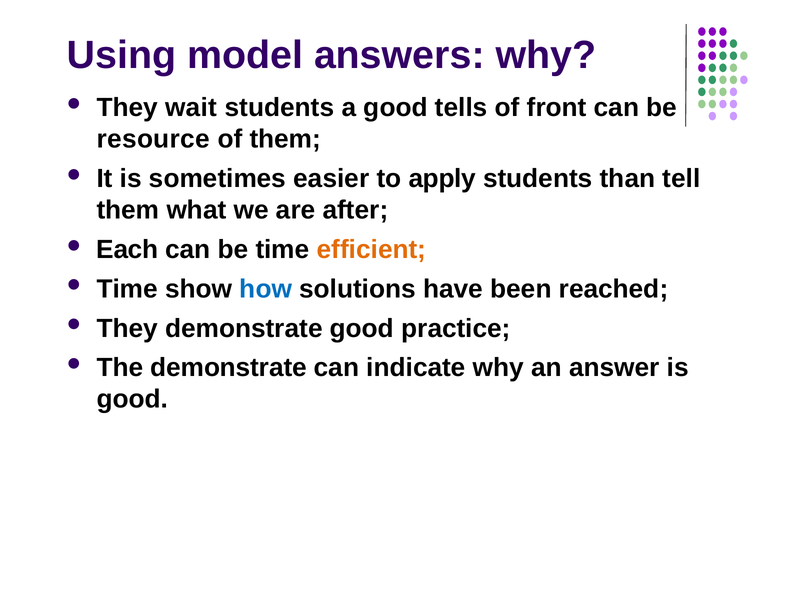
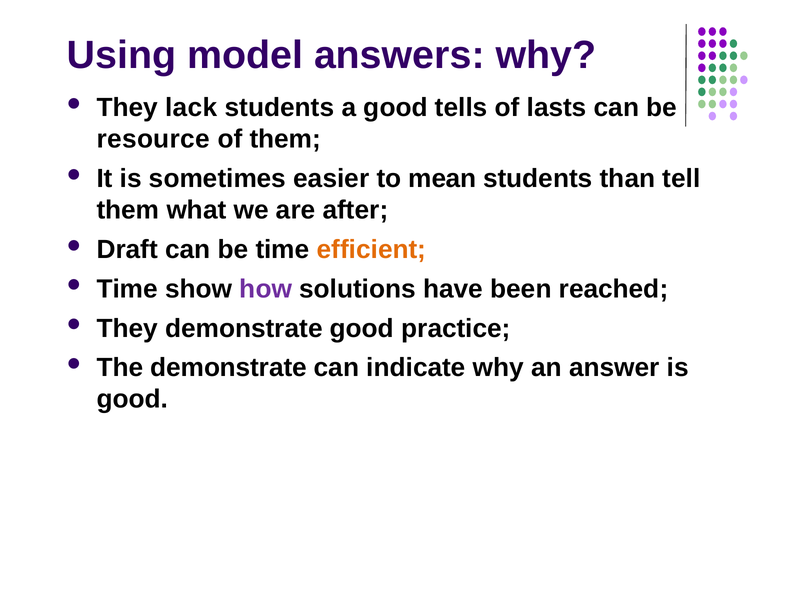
wait: wait -> lack (191, 108)
front: front -> lasts (557, 108)
apply: apply -> mean (442, 179)
Each: Each -> Draft (127, 250)
how colour: blue -> purple (266, 289)
